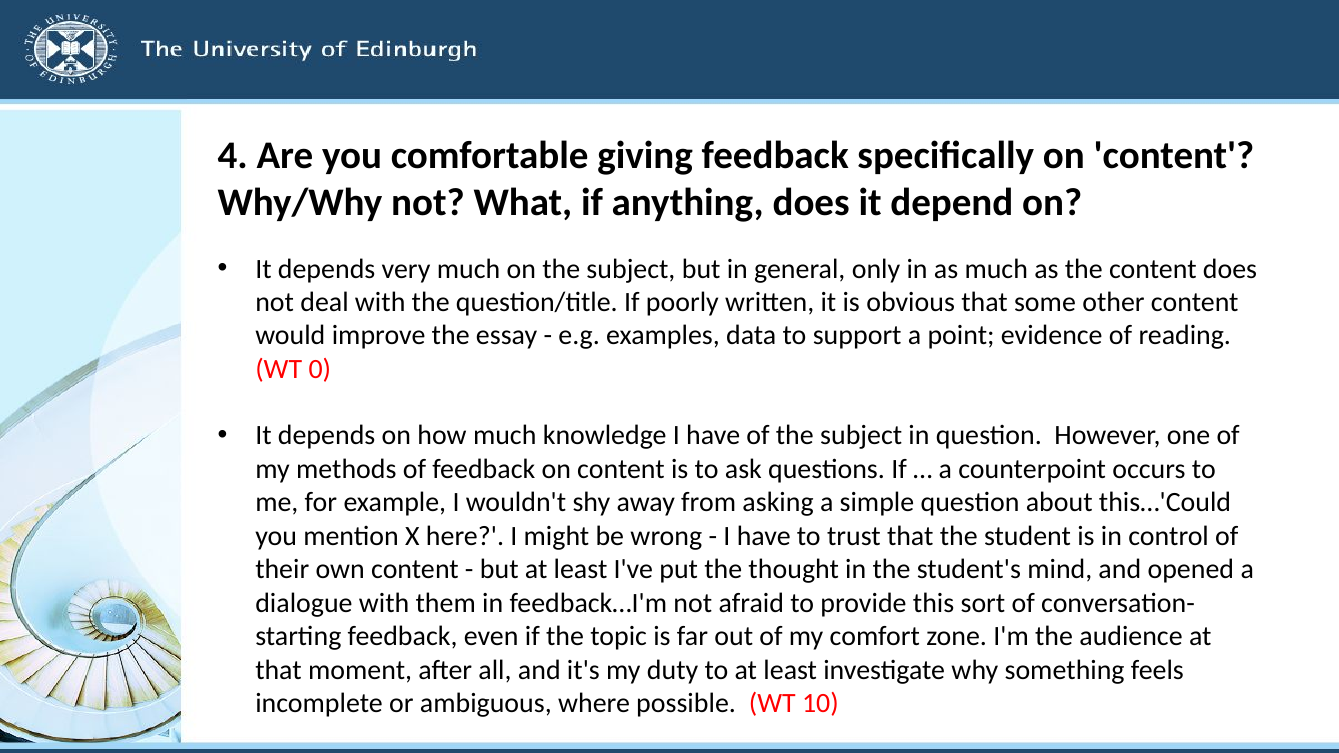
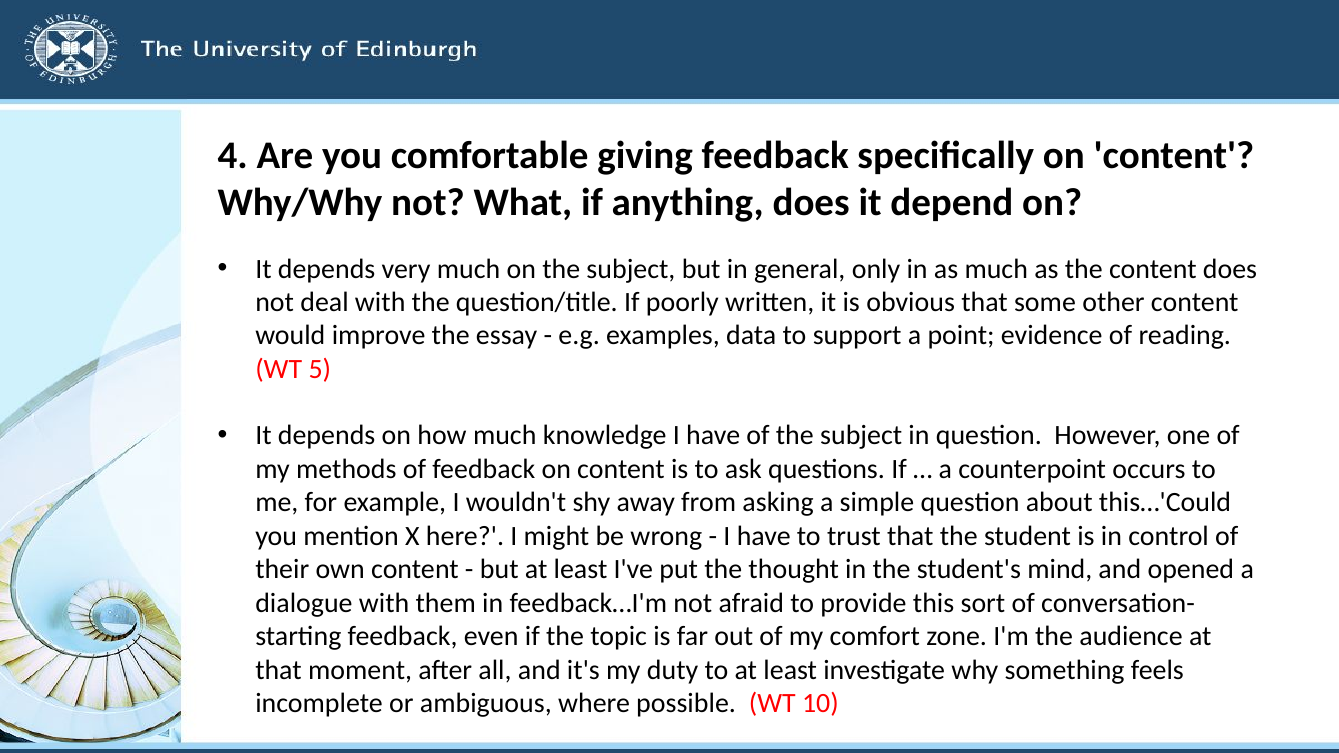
0: 0 -> 5 (320, 369)
